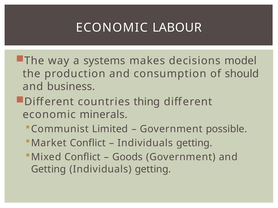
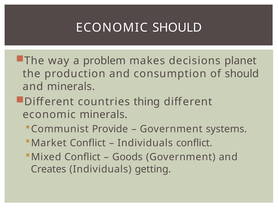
ECONOMIC LABOUR: LABOUR -> SHOULD (177, 28)
systems: systems -> problem (104, 61)
model: model -> planet (241, 61)
and business: business -> minerals (71, 87)
Limited: Limited -> Provide (110, 129)
possible: possible -> systems (226, 129)
getting: getting -> conflict (194, 143)
Getting: Getting -> Creates (49, 170)
